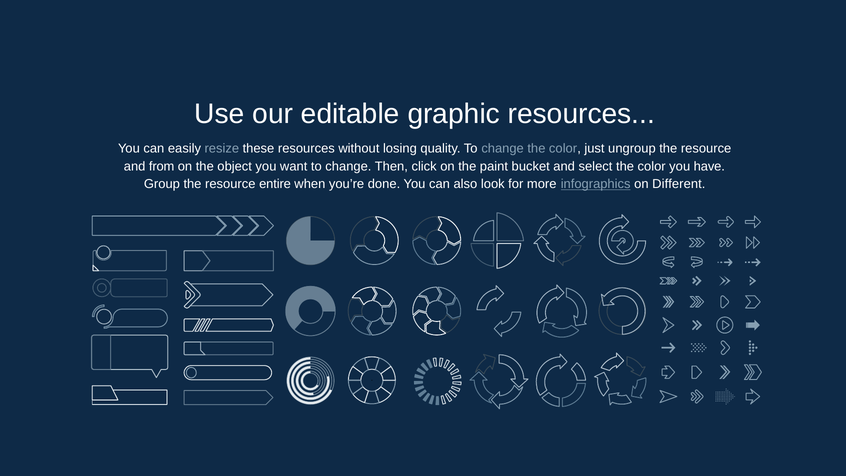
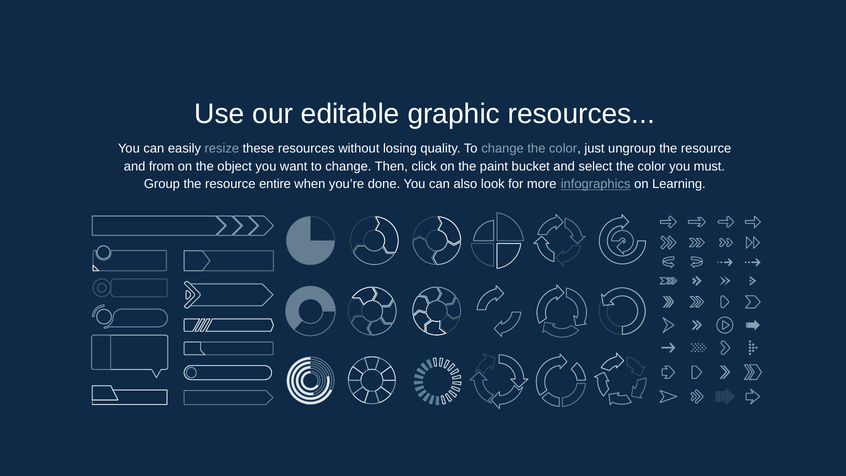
have: have -> must (709, 166)
Different: Different -> Learning (679, 184)
